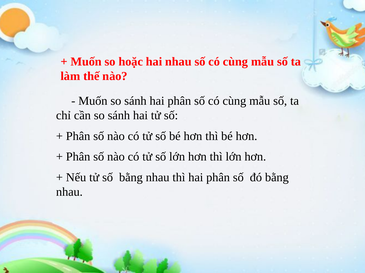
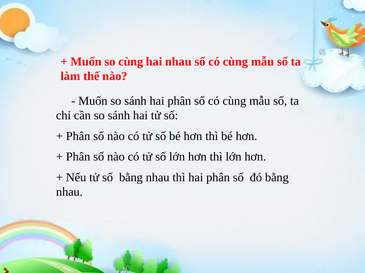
so hoặc: hoặc -> cùng (131, 62)
